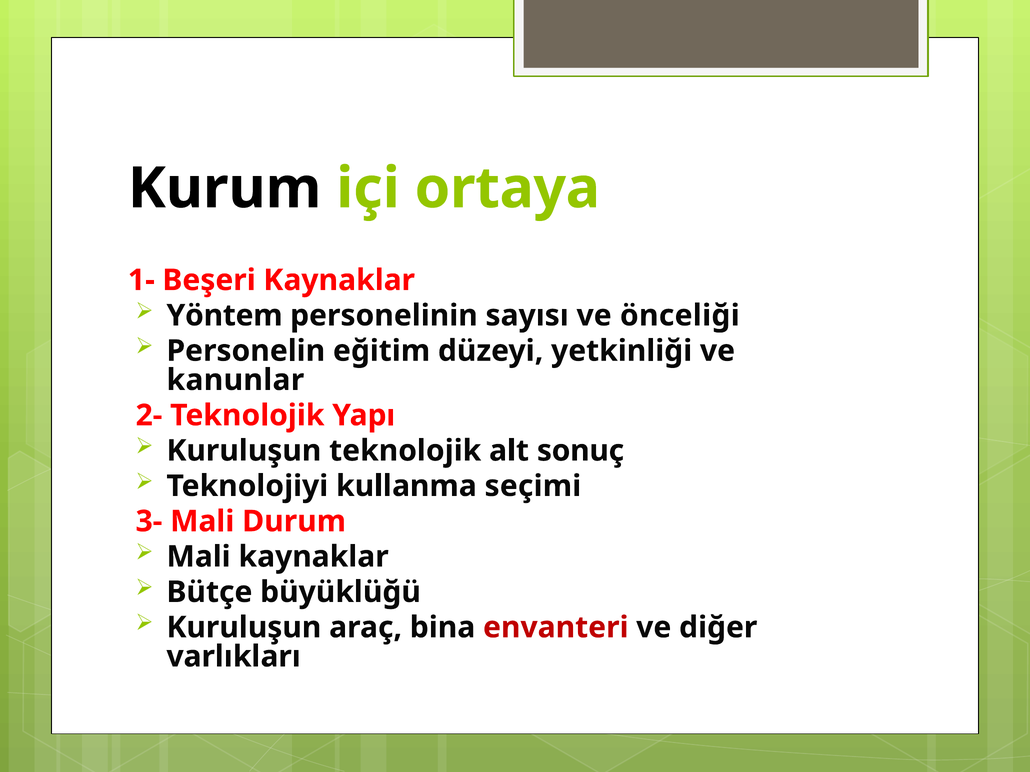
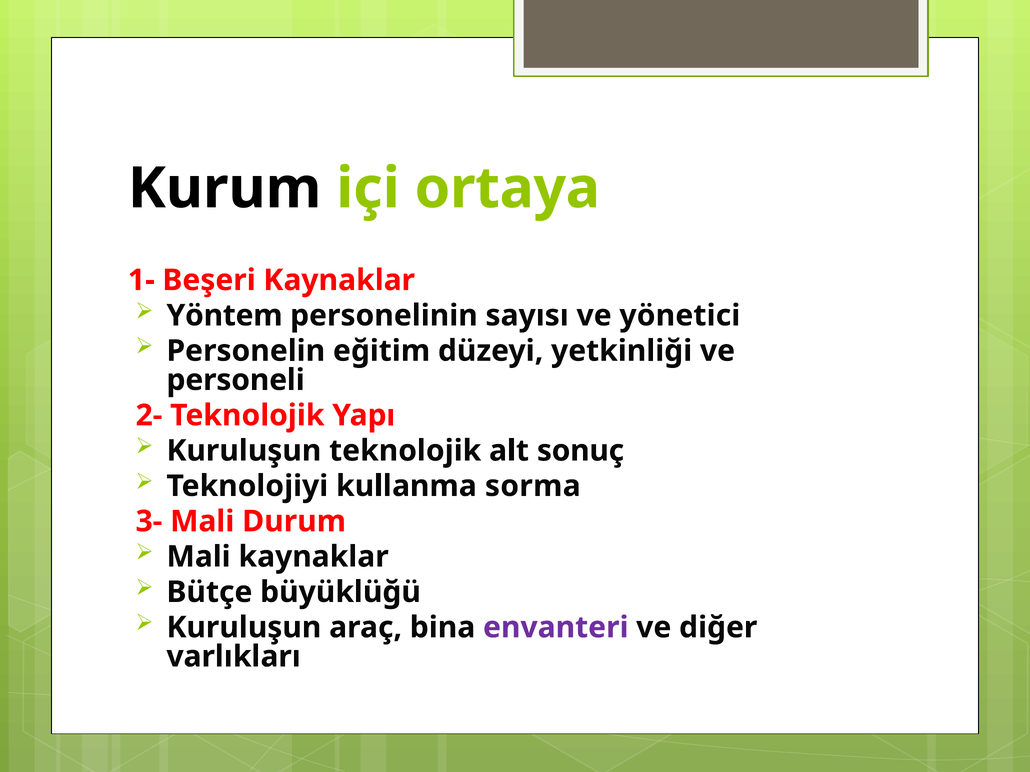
önceliği: önceliği -> yönetici (680, 316)
kanunlar: kanunlar -> personeli (236, 380)
seçimi: seçimi -> sorma (533, 486)
envanteri colour: red -> purple (556, 628)
